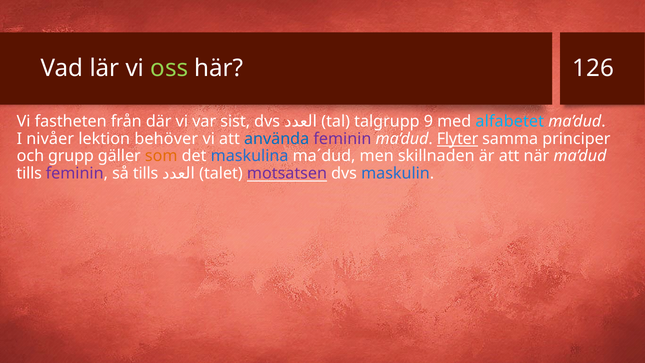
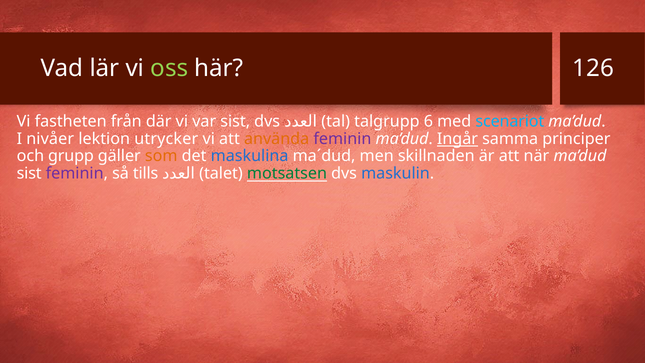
9: 9 -> 6 (428, 121)
alfabetet: alfabetet -> scenariot (510, 121)
behöver: behöver -> utrycker (166, 139)
använda colour: blue -> orange (277, 139)
Flyter: Flyter -> Ingår (457, 139)
tills: tills -> sist (29, 173)
motsatsen colour: purple -> green (287, 173)
